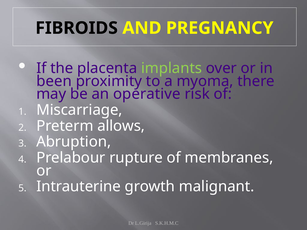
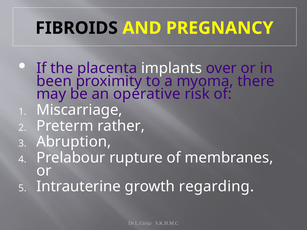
implants colour: light green -> white (172, 68)
allows: allows -> rather (121, 126)
malignant: malignant -> regarding (216, 187)
